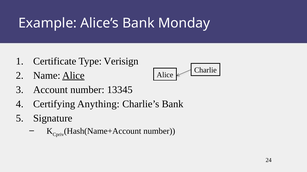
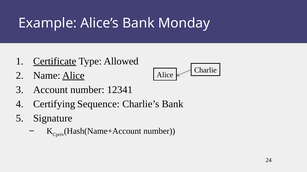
Certificate underline: none -> present (55, 61)
Verisign: Verisign -> Allowed (121, 61)
13345: 13345 -> 12341 (120, 90)
Anything: Anything -> Sequence (98, 104)
